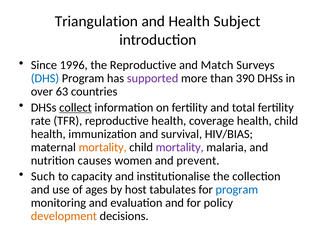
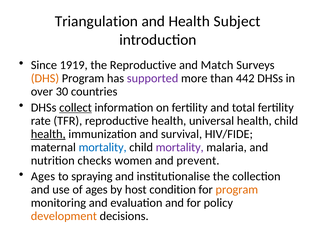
1996: 1996 -> 1919 (74, 65)
DHS colour: blue -> orange (45, 78)
390: 390 -> 442 (245, 78)
63: 63 -> 30 (62, 92)
coverage: coverage -> universal (212, 121)
health underline: none -> present (48, 134)
HIV/BIAS: HIV/BIAS -> HIV/FIDE (229, 134)
mortality colour: orange -> blue (103, 147)
causes: causes -> checks (95, 161)
Such: Such -> Ages (43, 176)
capacity: capacity -> spraying (92, 176)
tabulates: tabulates -> condition (173, 190)
program colour: blue -> orange (237, 190)
